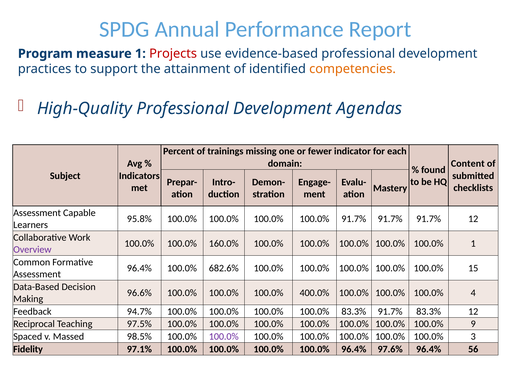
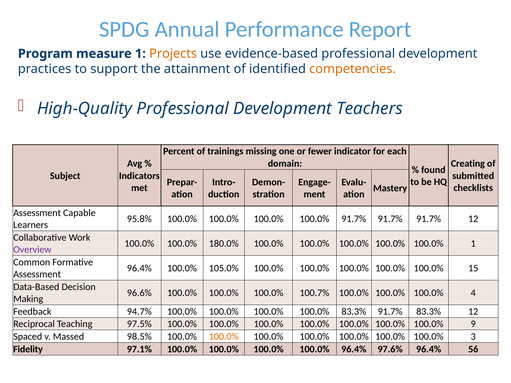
Projects colour: red -> orange (173, 54)
Agendas: Agendas -> Teachers (370, 109)
Content: Content -> Creating (468, 164)
160.0%: 160.0% -> 180.0% (224, 244)
682.6%: 682.6% -> 105.0% (224, 268)
400.0%: 400.0% -> 100.7% (314, 293)
100.0% colour: purple -> orange (224, 337)
